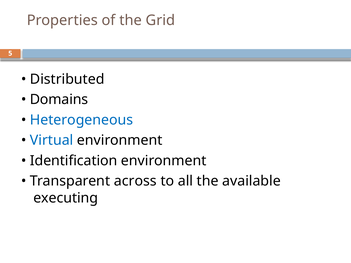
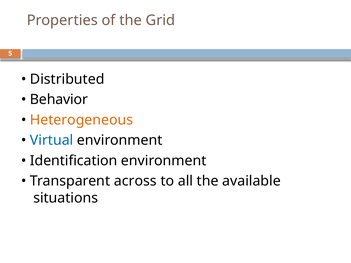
Domains: Domains -> Behavior (59, 100)
Heterogeneous colour: blue -> orange (82, 120)
executing: executing -> situations (66, 198)
